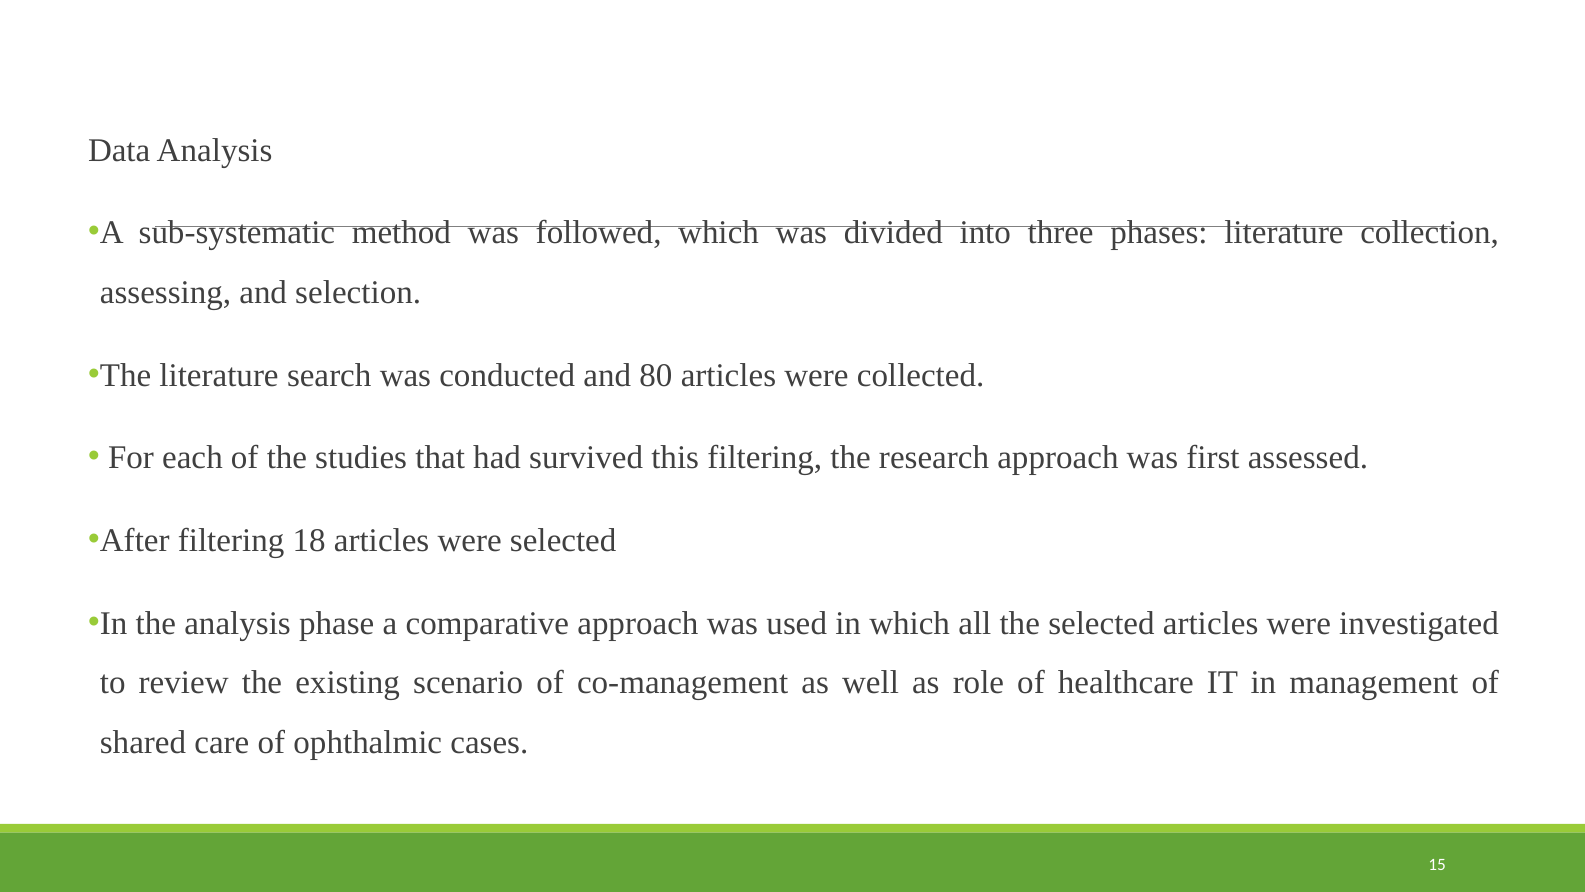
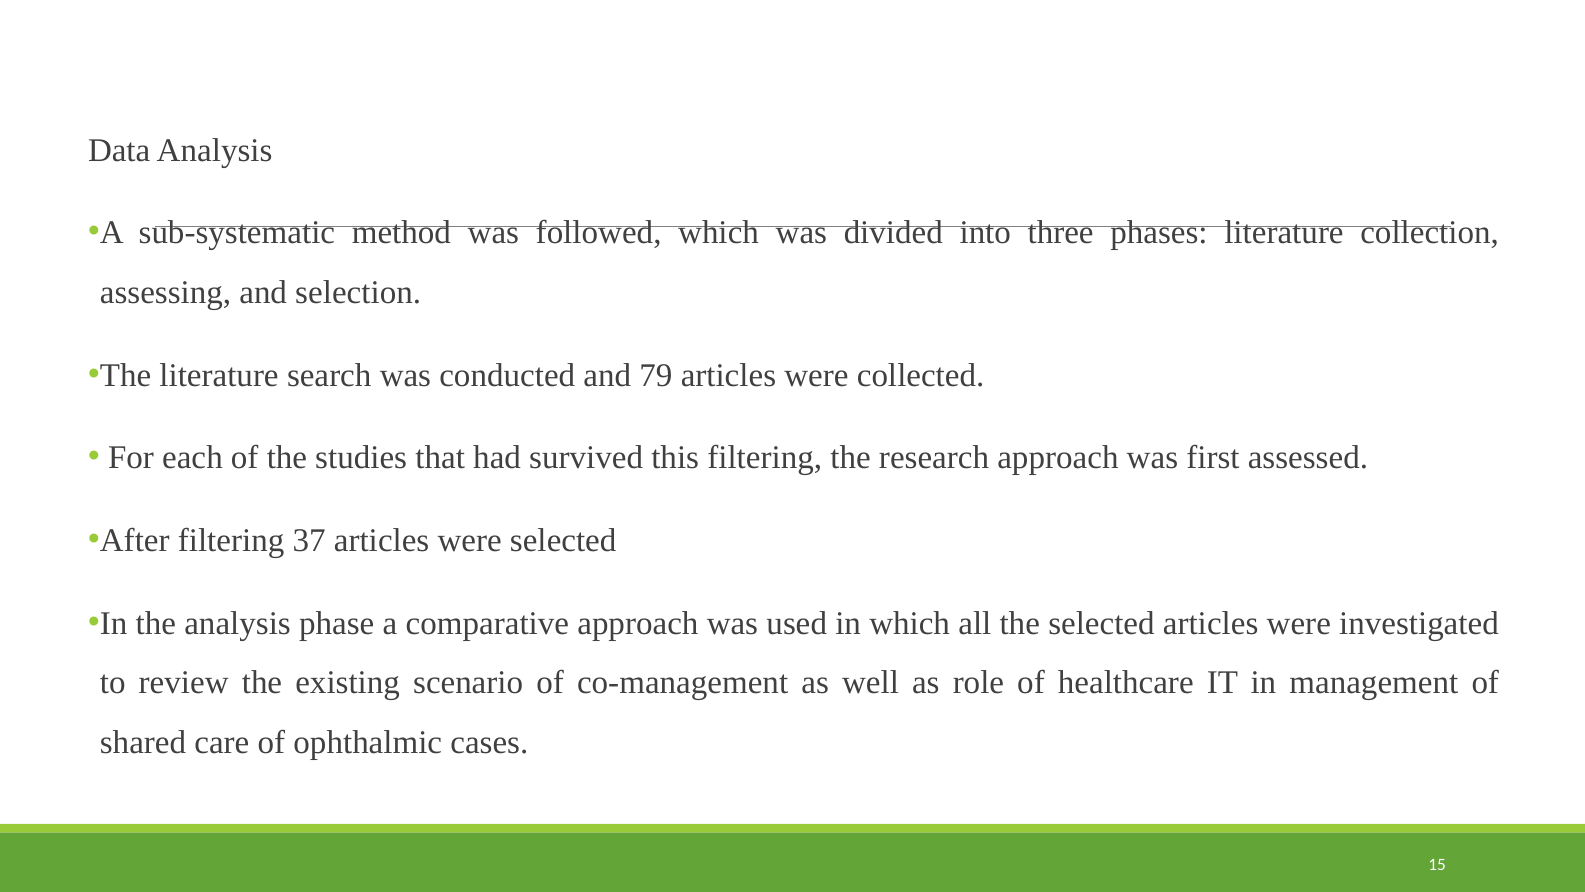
80: 80 -> 79 (656, 375)
18: 18 -> 37 (309, 540)
